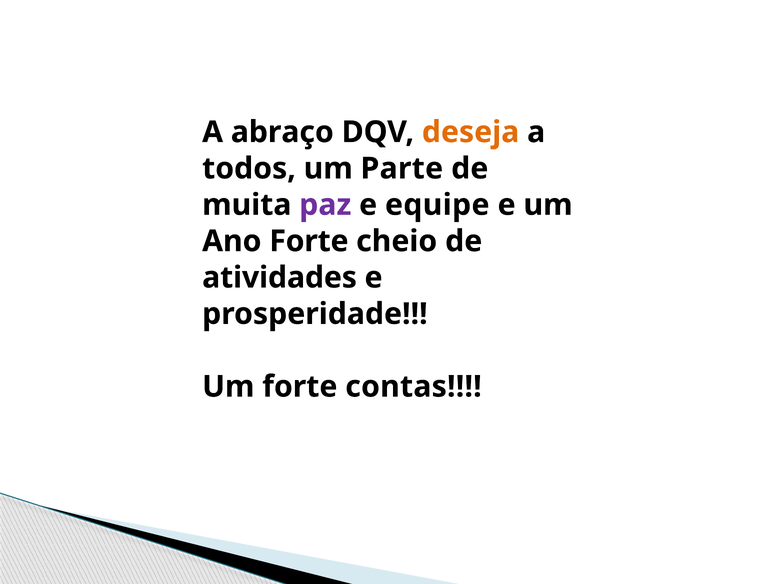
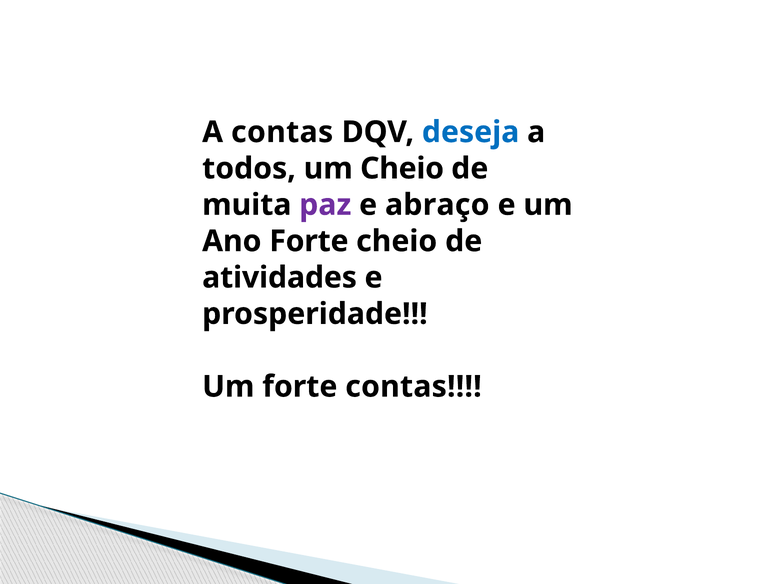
A abraço: abraço -> contas (282, 132)
deseja colour: orange -> blue (471, 132)
um Parte: Parte -> Cheio (402, 168)
equipe: equipe -> abraço (437, 205)
